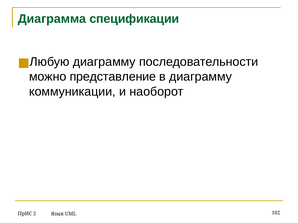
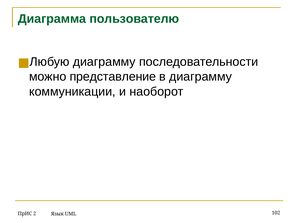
спецификации: спецификации -> пользователю (134, 19)
